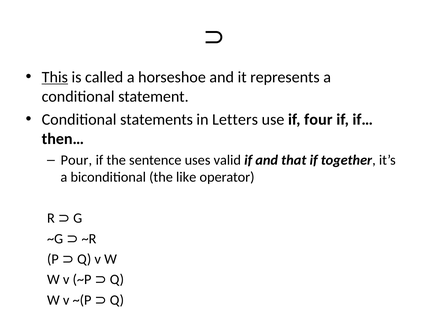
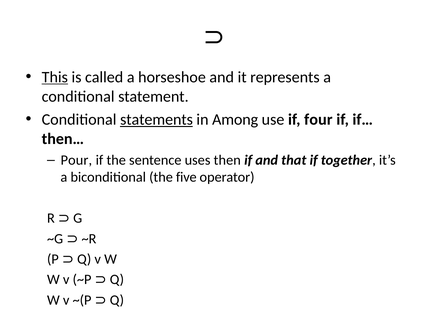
statements underline: none -> present (157, 119)
Letters: Letters -> Among (235, 119)
valid: valid -> then (227, 160)
like: like -> five (186, 177)
